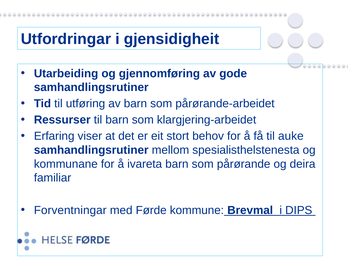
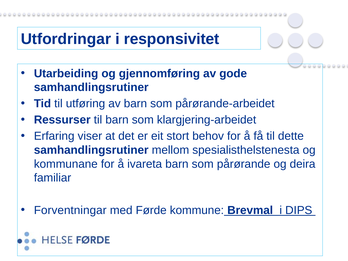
gjensidigheit: gjensidigheit -> responsivitet (172, 39)
auke: auke -> dette (291, 136)
